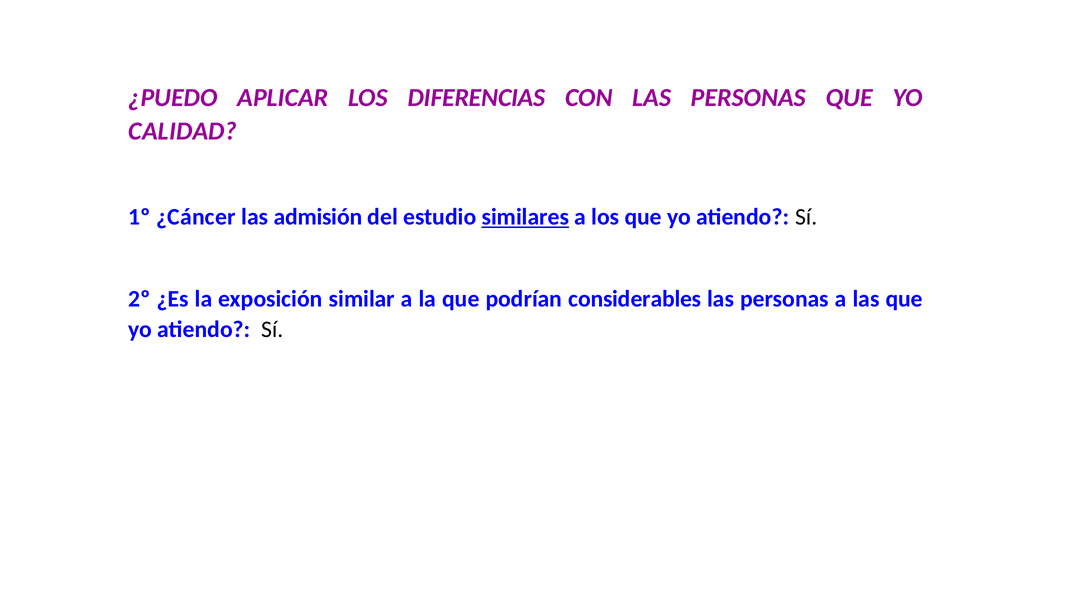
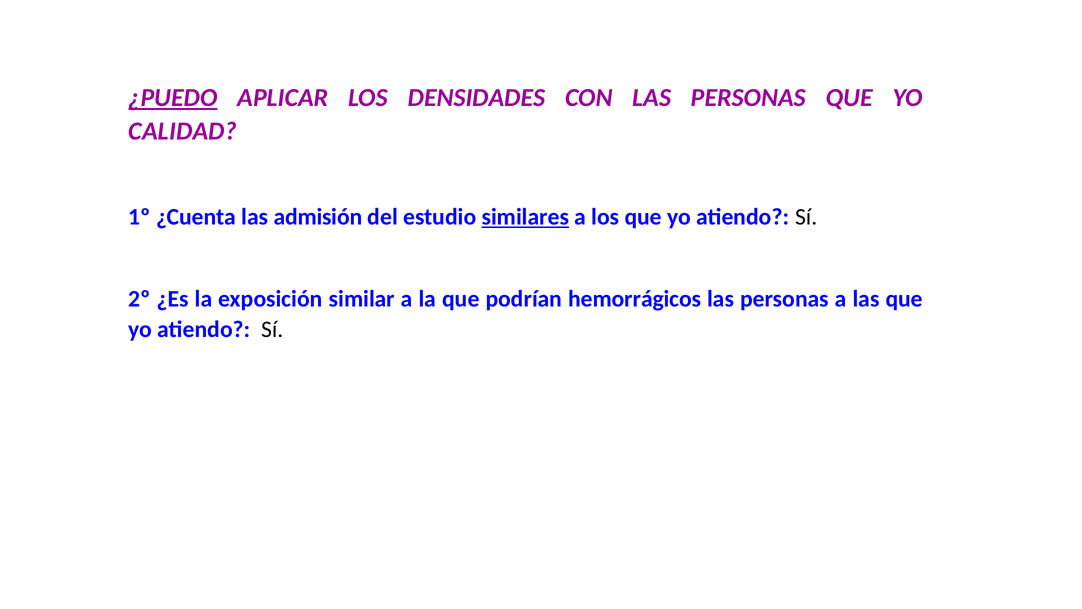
¿PUEDO underline: none -> present (173, 98)
DIFERENCIAS: DIFERENCIAS -> DENSIDADES (476, 98)
¿Cáncer: ¿Cáncer -> ¿Cuenta (196, 217)
considerables: considerables -> hemorrágicos (635, 299)
